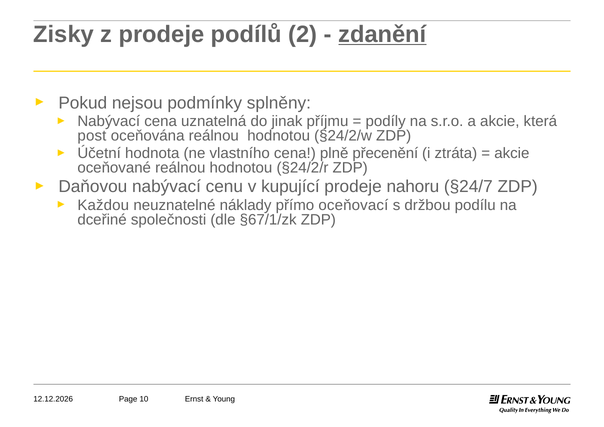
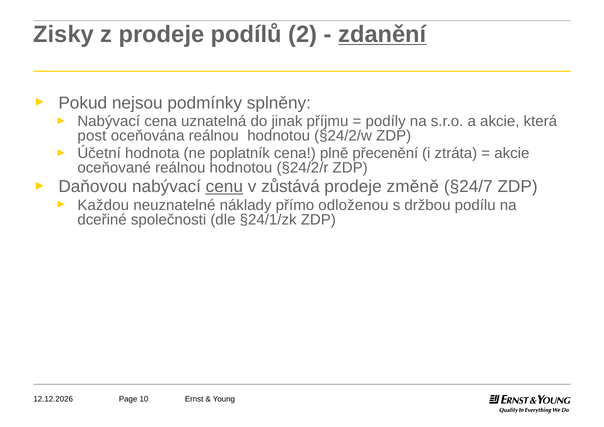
vlastního: vlastního -> poplatník (240, 153)
cenu underline: none -> present (224, 187)
kupující: kupující -> zůstává (290, 187)
nahoru: nahoru -> změně (413, 187)
oceňovací: oceňovací -> odloženou (353, 205)
§67/1/zk: §67/1/zk -> §24/1/zk (268, 220)
